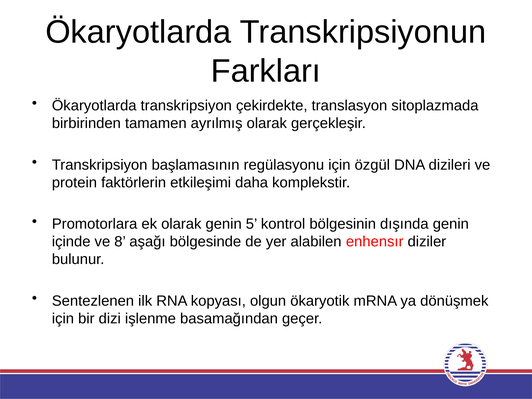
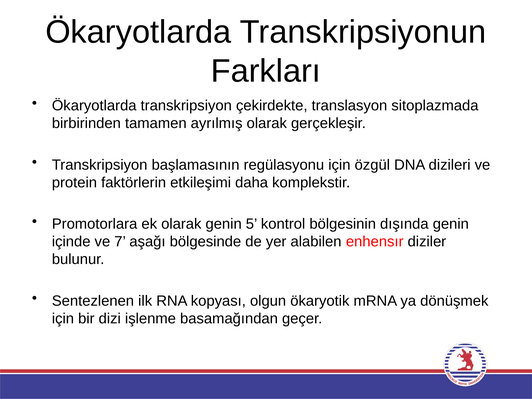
8: 8 -> 7 (120, 242)
